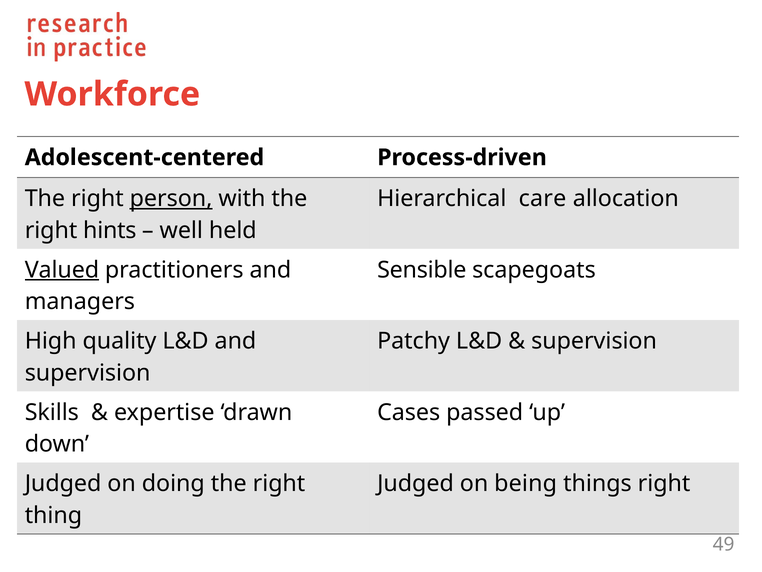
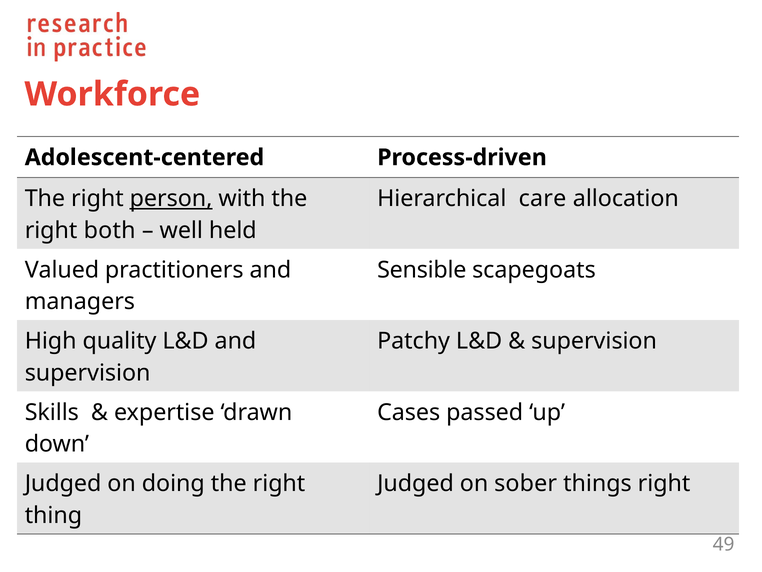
hints: hints -> both (110, 230)
Valued underline: present -> none (62, 270)
being: being -> sober (526, 483)
